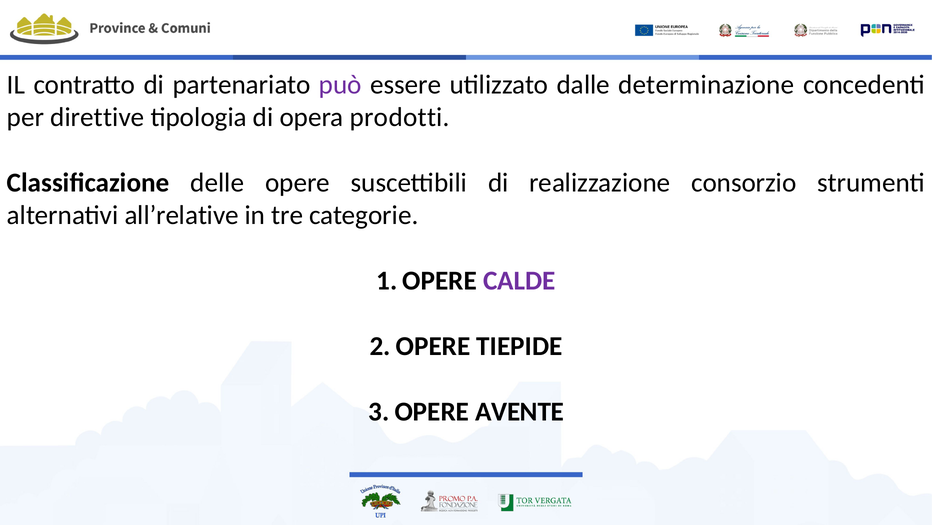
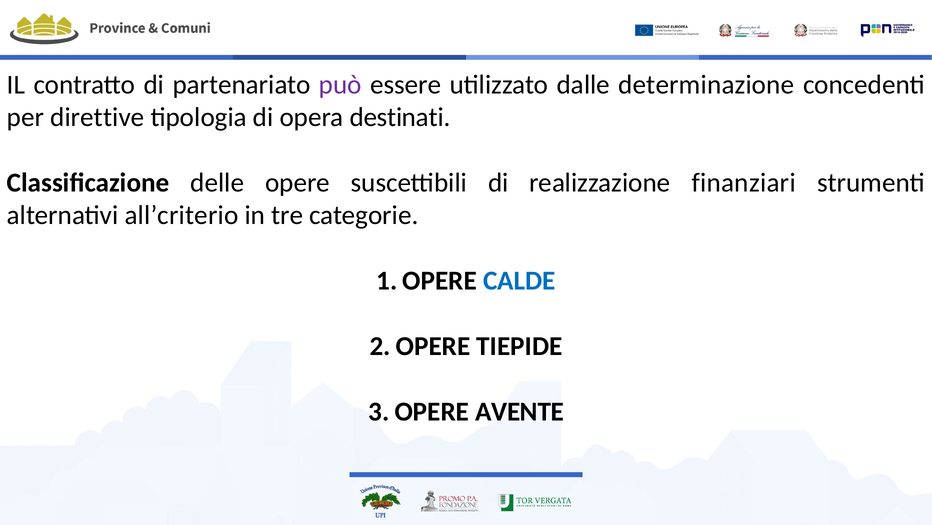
prodotti: prodotti -> destinati (400, 117)
consorzio: consorzio -> finanziari (744, 183)
all’relative: all’relative -> all’criterio (181, 215)
CALDE colour: purple -> blue (519, 280)
